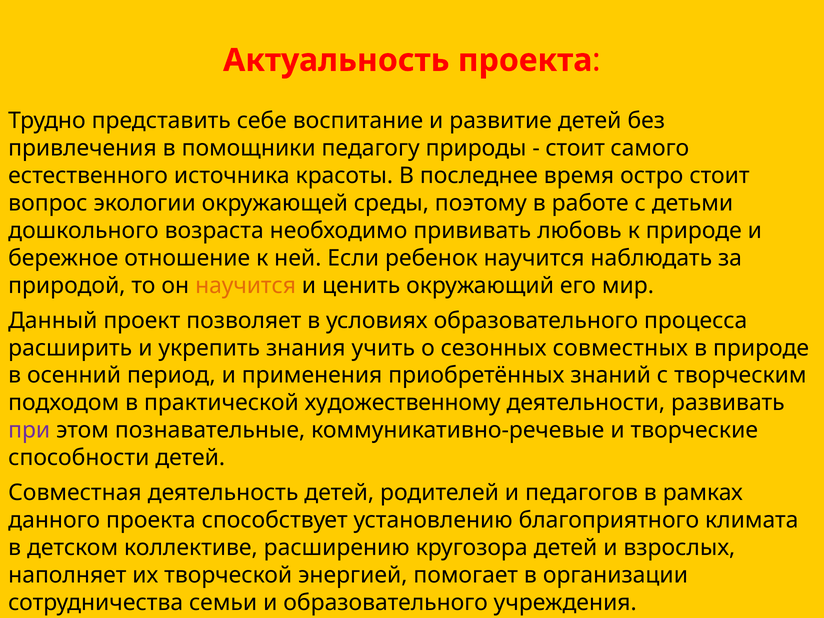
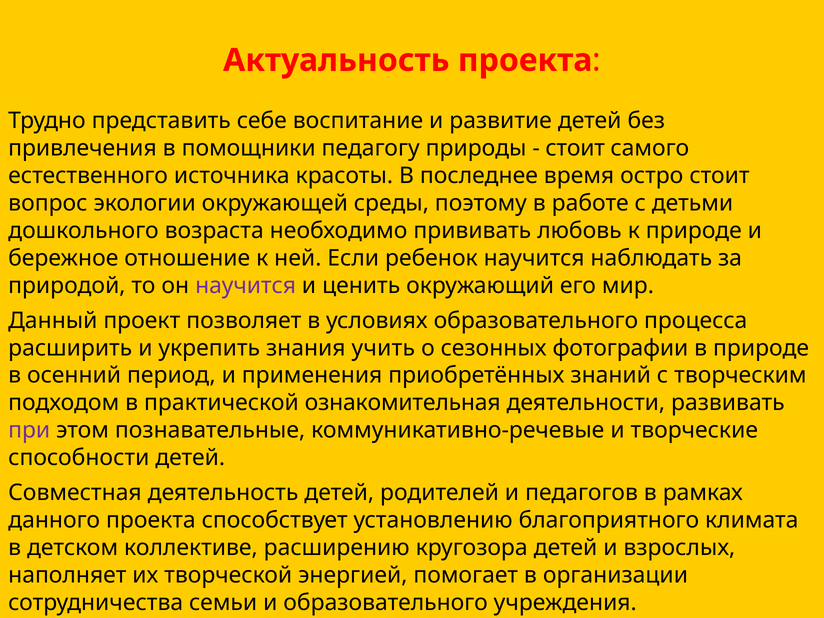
научится colour: orange -> purple (246, 286)
совместных: совместных -> фотографии (620, 348)
художественному: художественному -> ознакомительная (403, 403)
